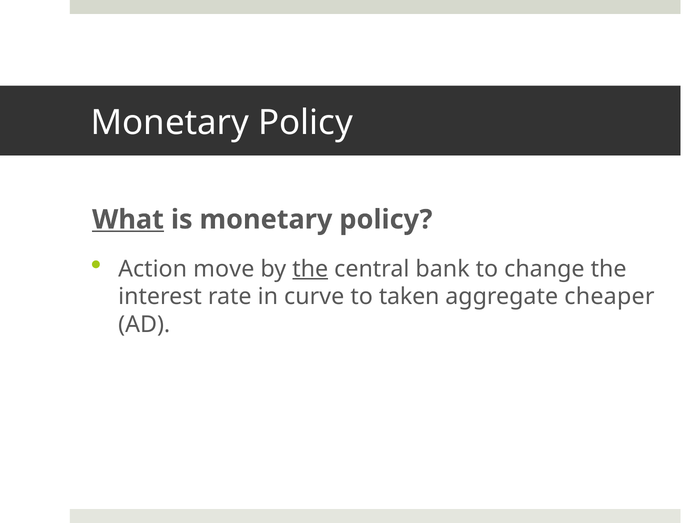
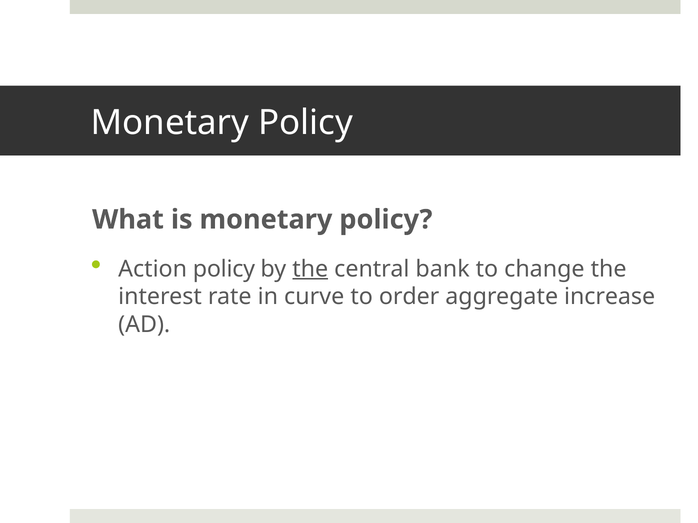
What underline: present -> none (128, 220)
Action move: move -> policy (224, 269)
taken: taken -> order (409, 297)
cheaper: cheaper -> increase (610, 297)
